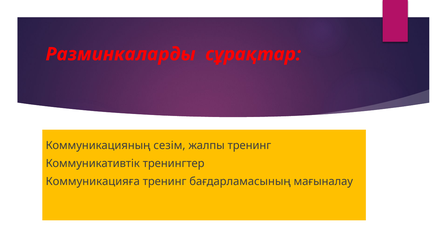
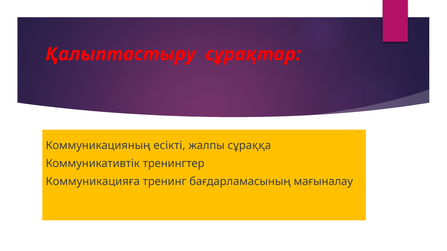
Разминкаларды: Разминкаларды -> Қалыптастыру (121, 54)
сезім: сезім -> есікті (169, 146)
жалпы тренинг: тренинг -> сұраққа (249, 146)
